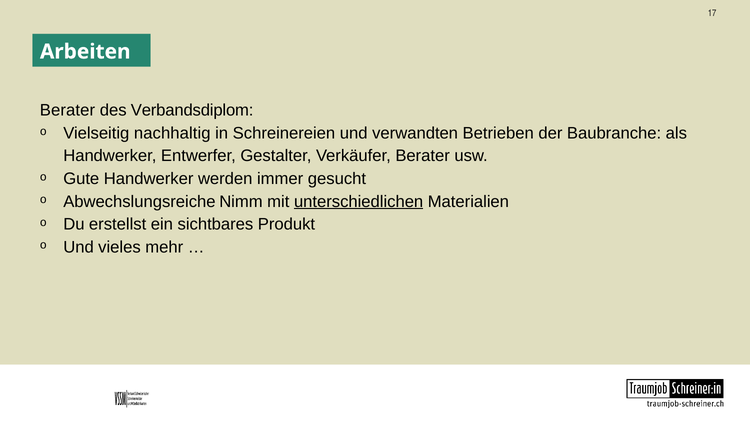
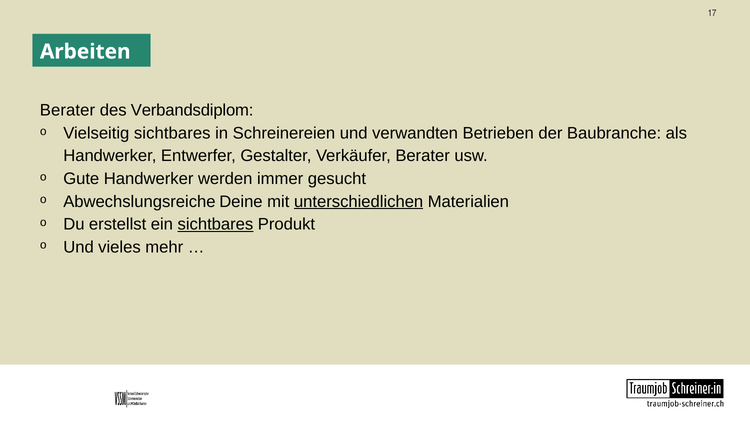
Vielseitig nachhaltig: nachhaltig -> sichtbares (172, 133)
Nimm: Nimm -> Deine (241, 201)
sichtbares underline: none -> present (215, 224)
